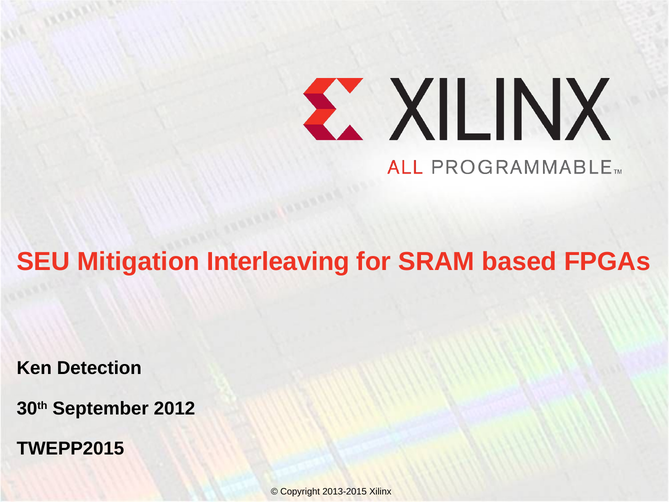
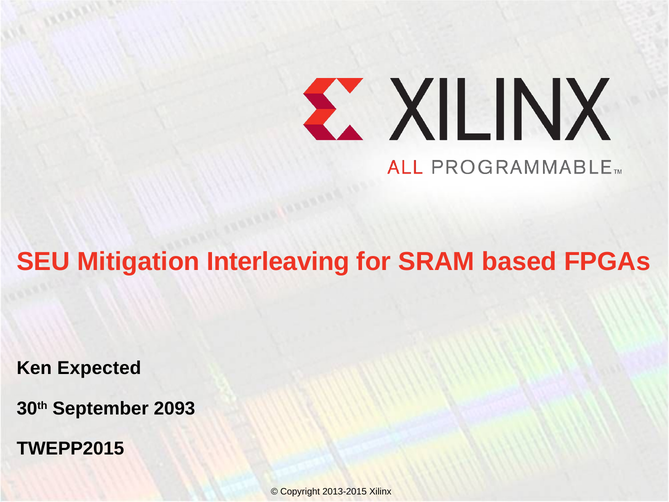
Detection: Detection -> Expected (99, 368)
2012: 2012 -> 2093 (175, 408)
